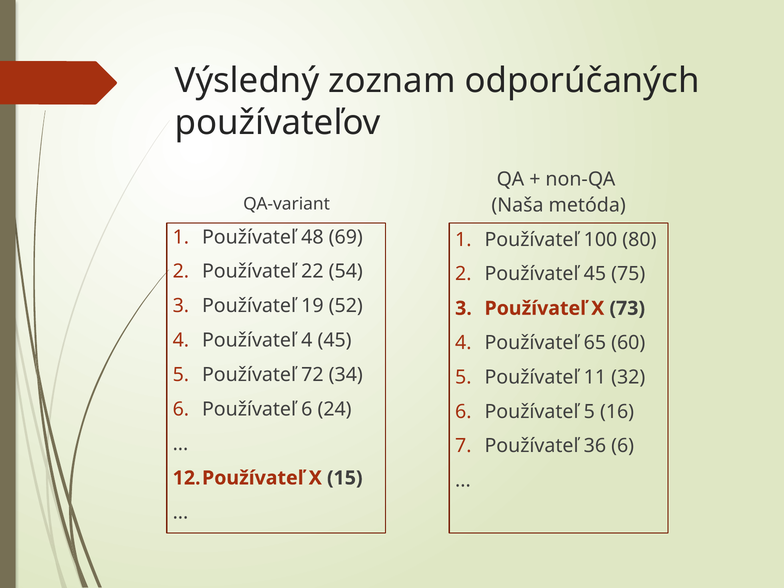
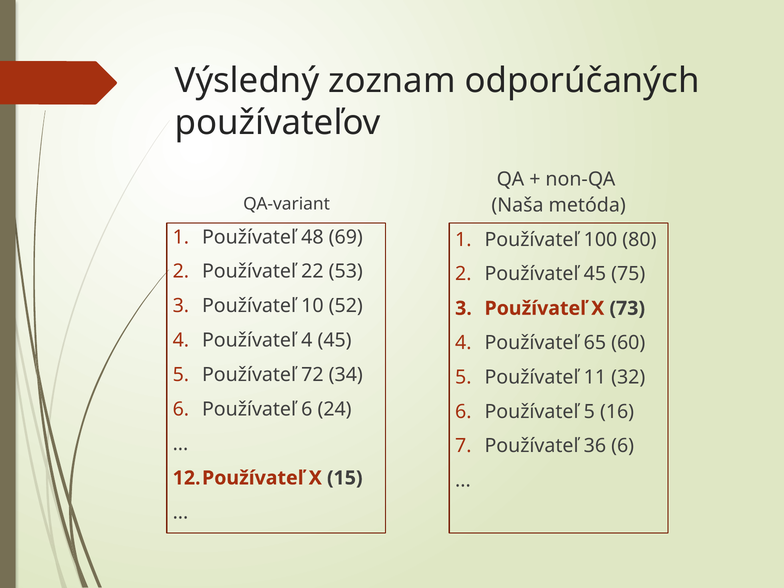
54: 54 -> 53 (346, 271)
19: 19 -> 10 (312, 306)
